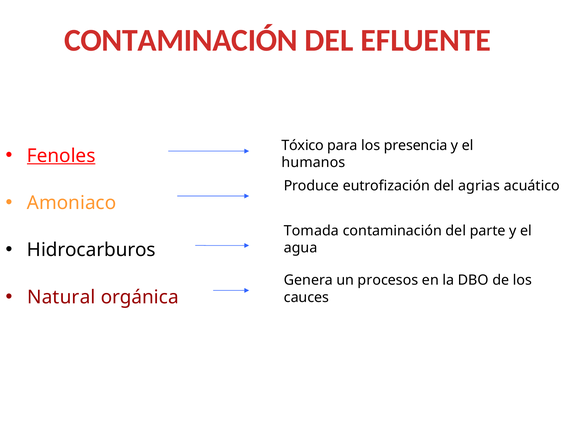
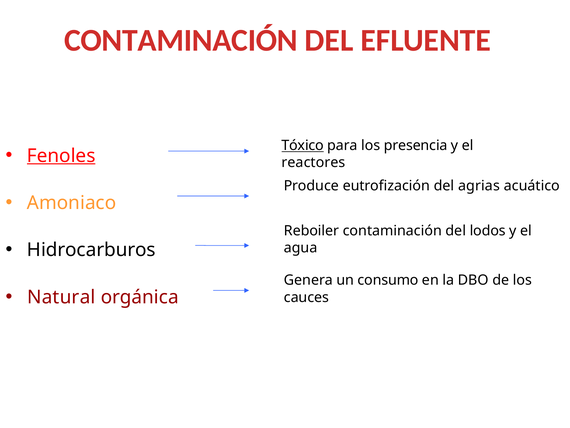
Tóxico underline: none -> present (303, 145)
humanos: humanos -> reactores (313, 162)
Tomada: Tomada -> Reboiler (311, 231)
parte: parte -> lodos (488, 231)
procesos: procesos -> consumo (388, 280)
